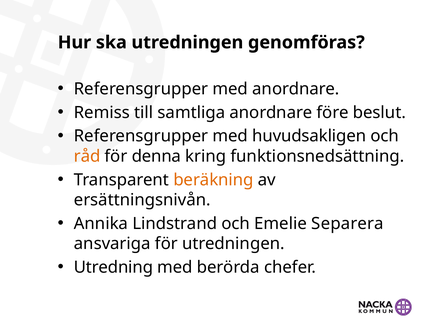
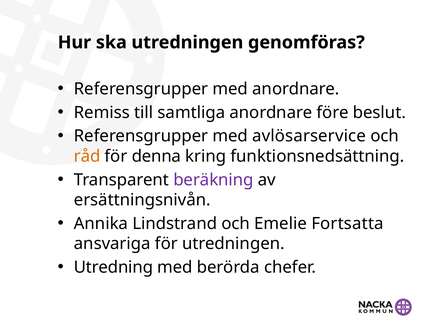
huvudsakligen: huvudsakligen -> avlösarservice (309, 136)
beräkning colour: orange -> purple (213, 180)
Separera: Separera -> Fortsatta (348, 224)
